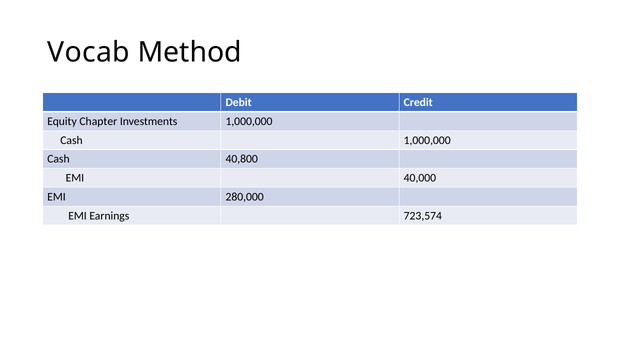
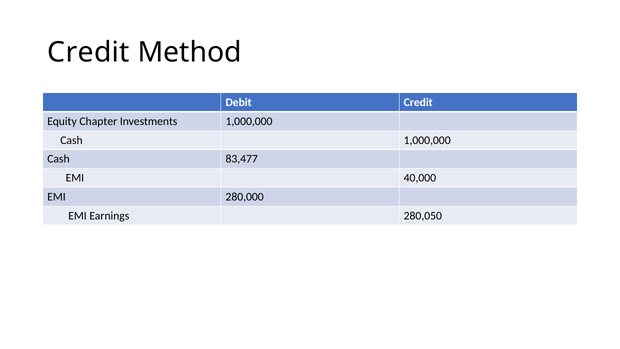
Vocab: Vocab -> Credit (89, 52)
40,800: 40,800 -> 83,477 (242, 159)
723,574: 723,574 -> 280,050 (423, 216)
